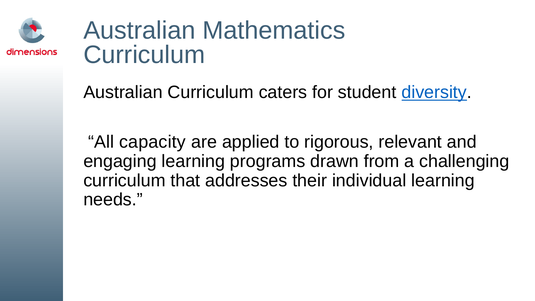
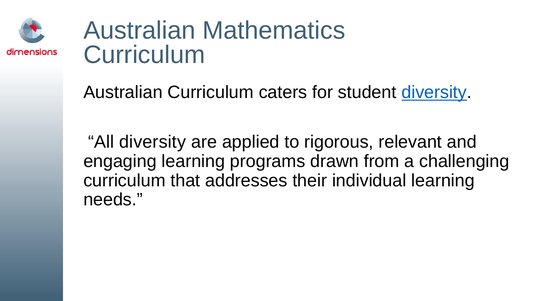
All capacity: capacity -> diversity (153, 142)
